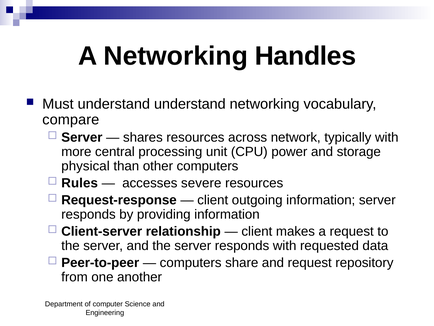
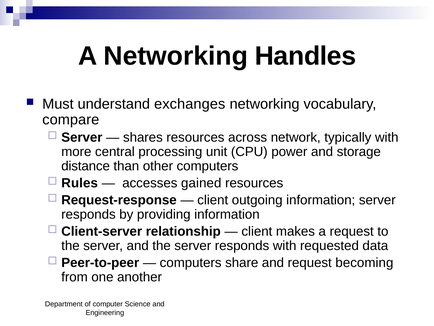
understand understand: understand -> exchanges (190, 104)
physical: physical -> distance (86, 166)
severe: severe -> gained (201, 183)
repository: repository -> becoming (364, 262)
